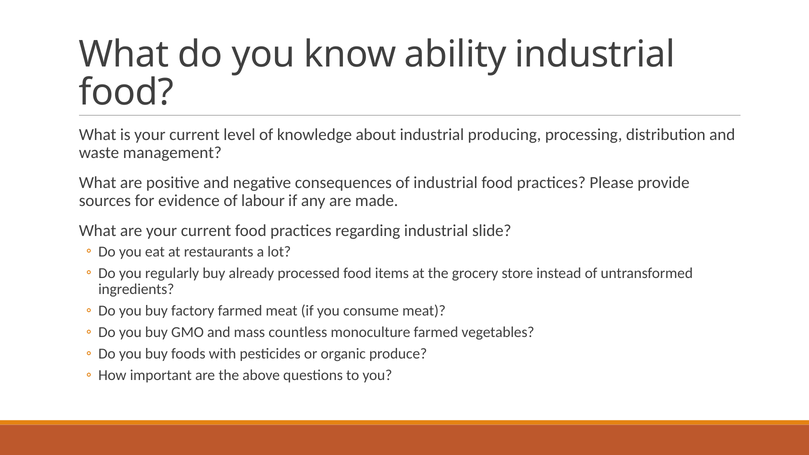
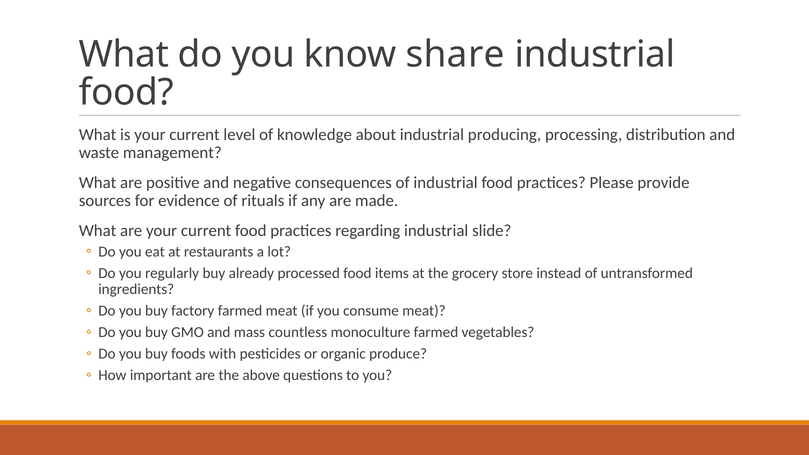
ability: ability -> share (455, 55)
labour: labour -> rituals (263, 201)
